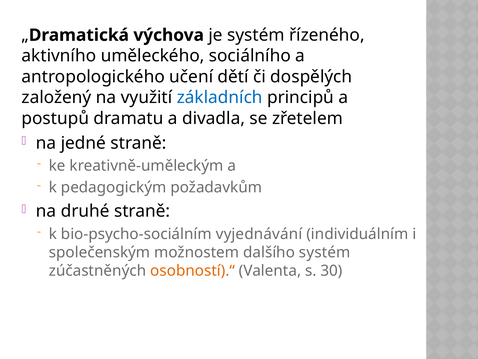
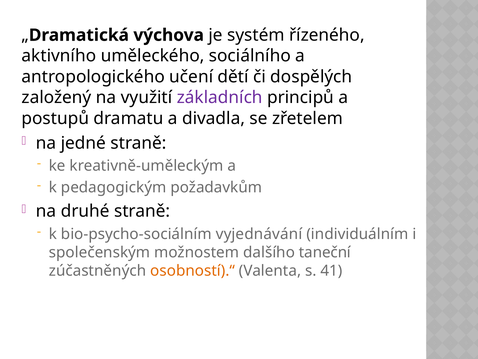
základních colour: blue -> purple (220, 97)
dalšího systém: systém -> taneční (325, 252)
30: 30 -> 41 (331, 270)
